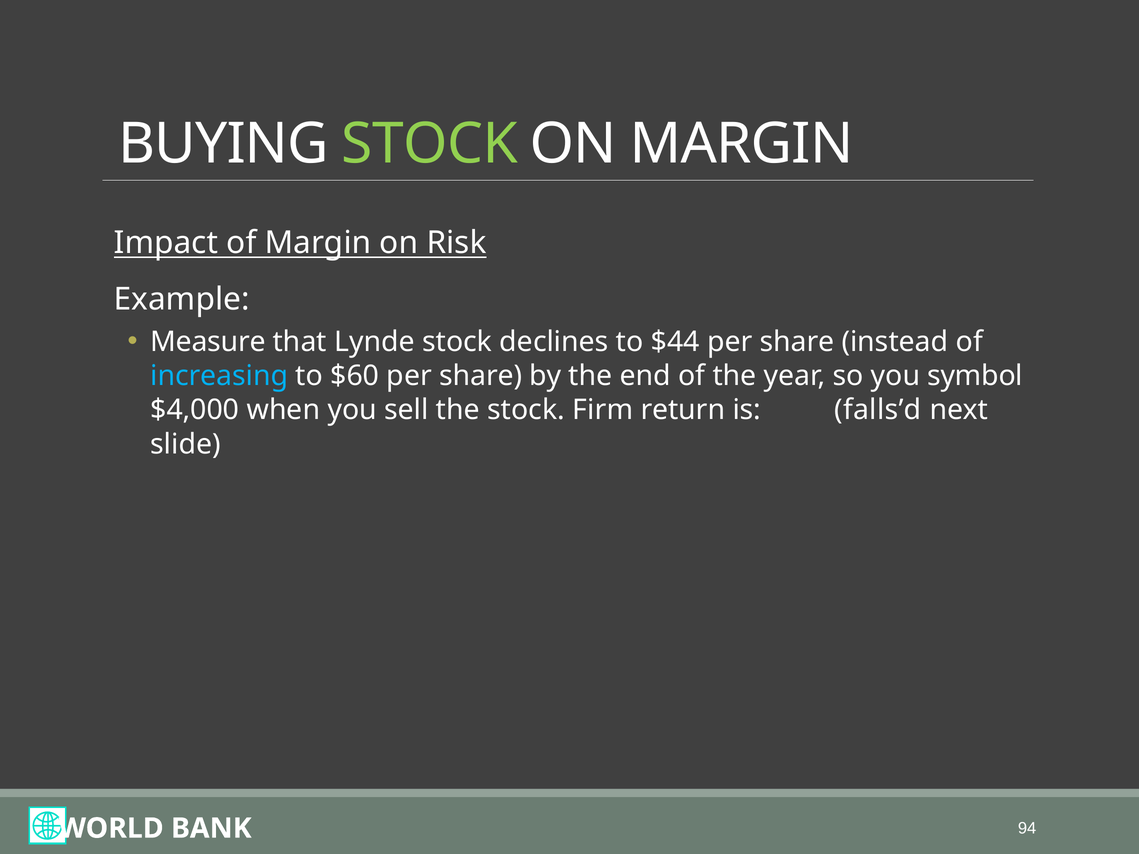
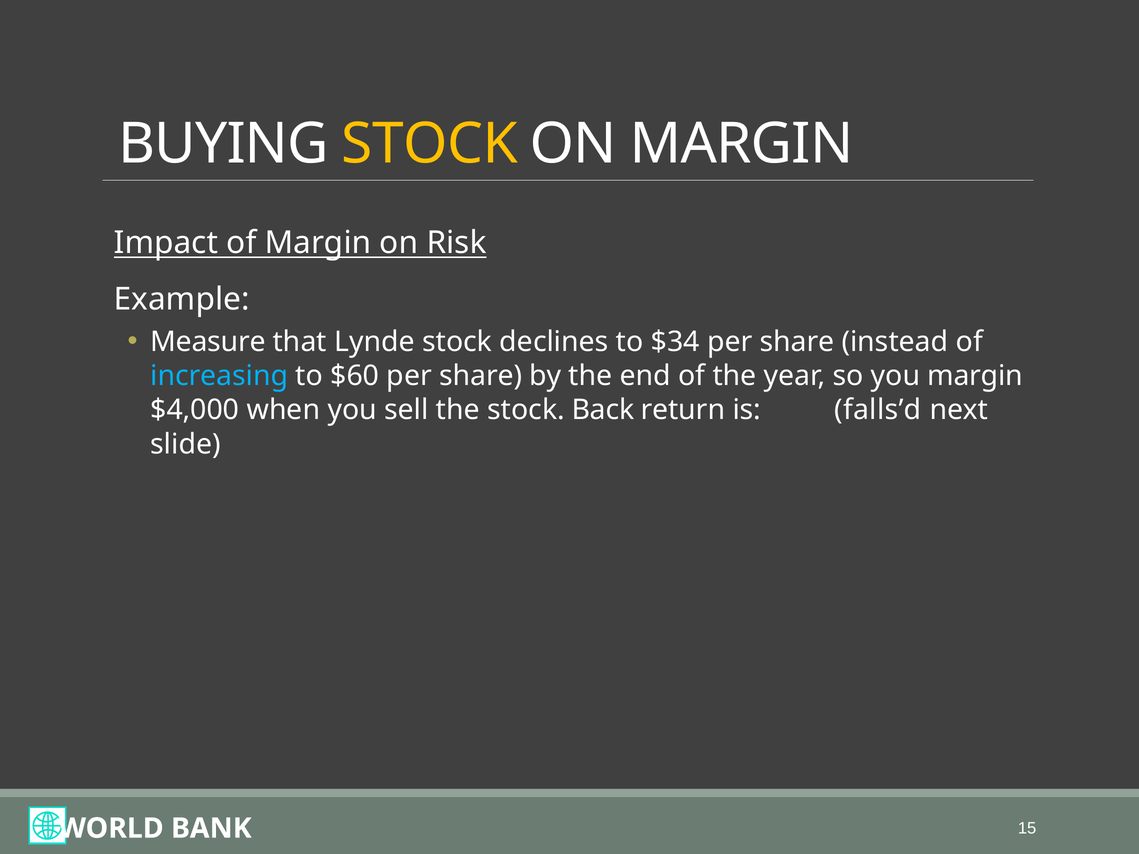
STOCK colour: light green -> yellow (430, 144)
$44: $44 -> $34 (675, 342)
you symbol: symbol -> margin (975, 376)
Firm: Firm -> Back (603, 410)
94: 94 -> 15 (1027, 829)
